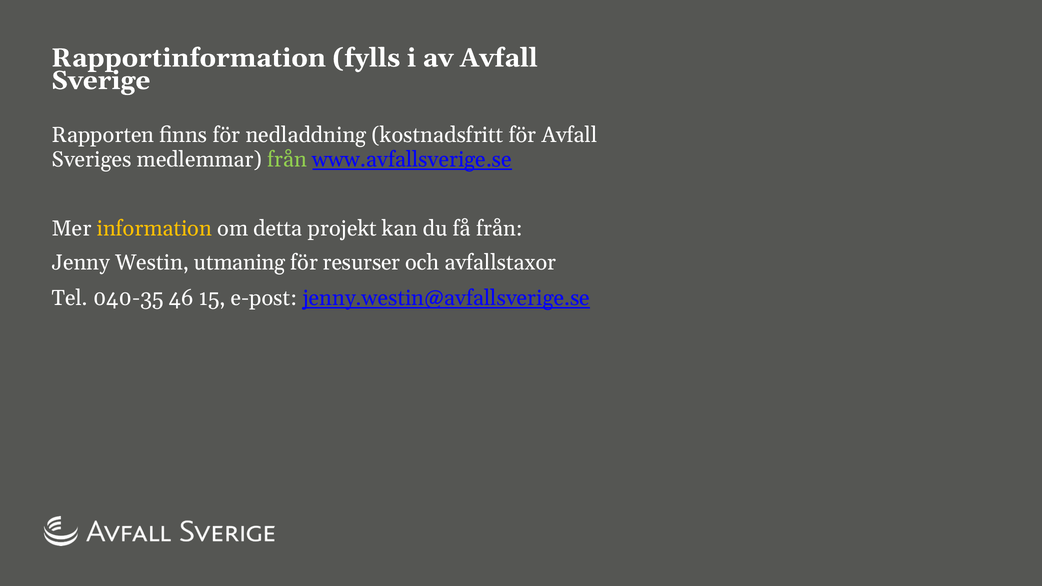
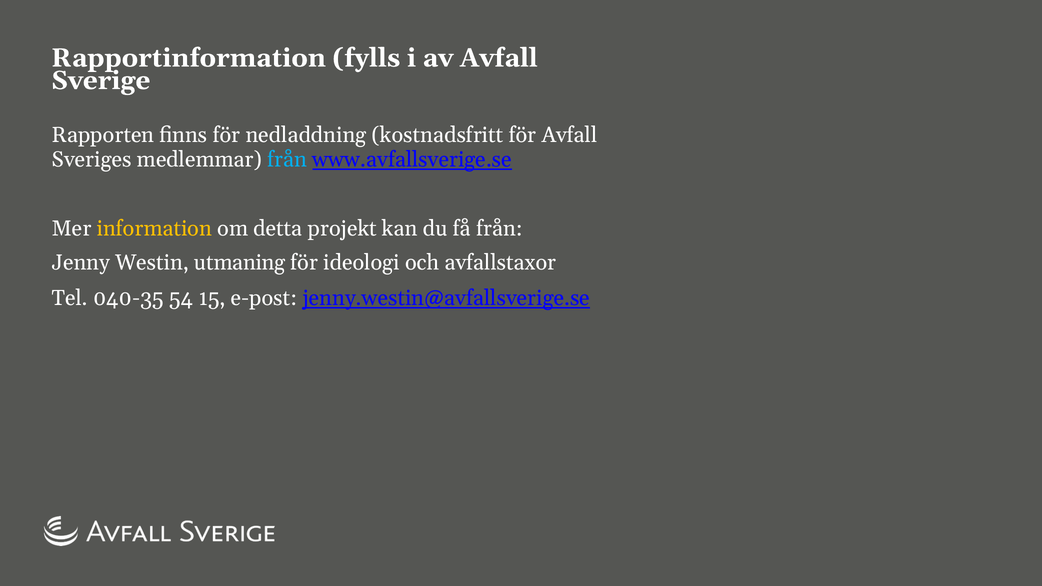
från colour: light green -> light blue (287, 159)
resurser: resurser -> ideologi (362, 263)
46: 46 -> 54 (181, 298)
